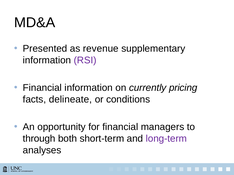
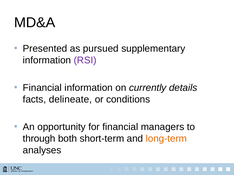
revenue: revenue -> pursued (101, 49)
pricing: pricing -> details (183, 88)
long-term colour: purple -> orange (166, 139)
